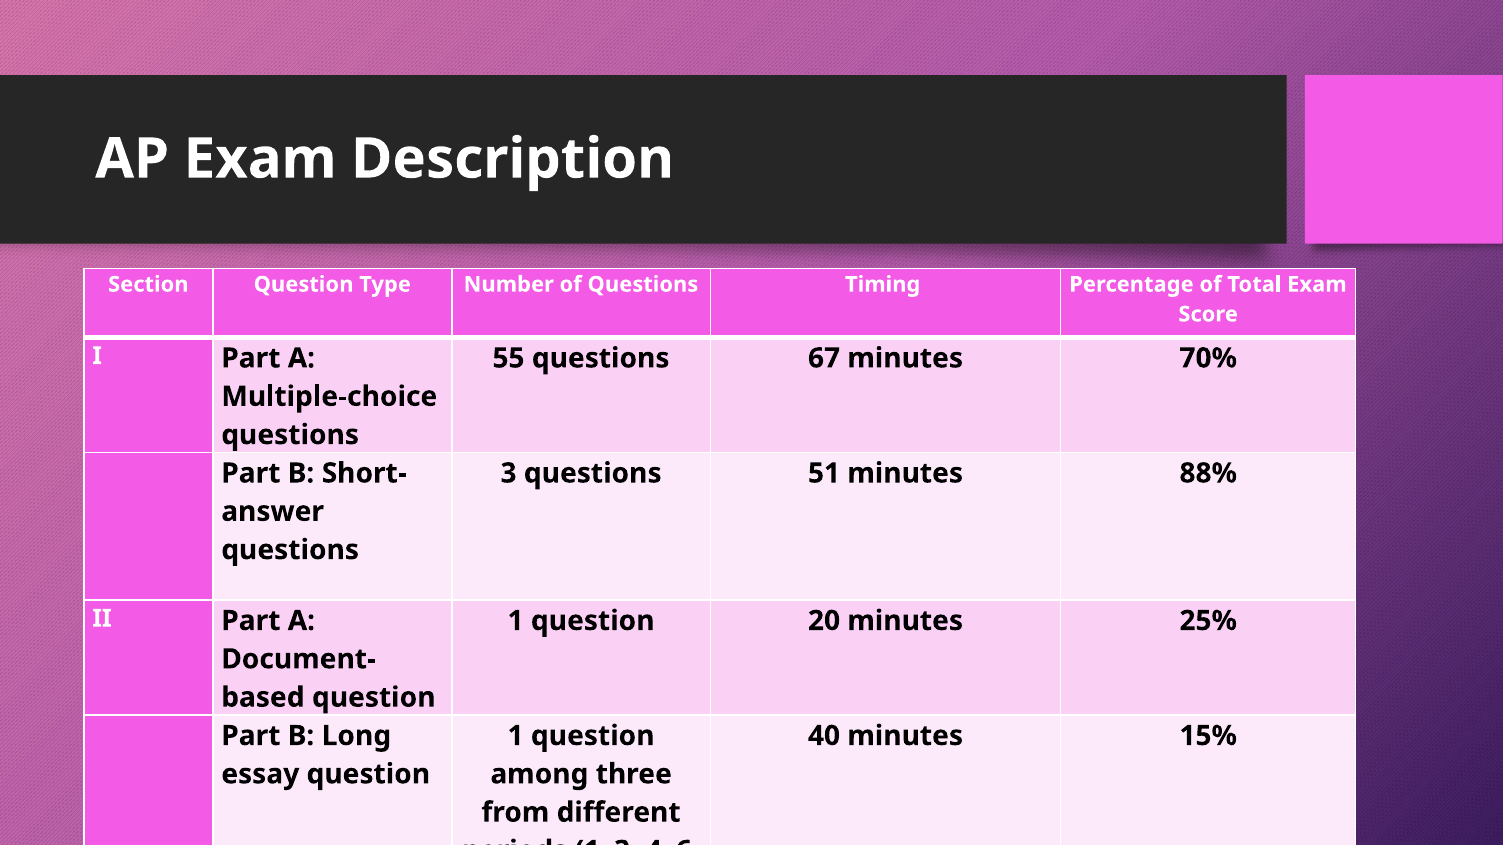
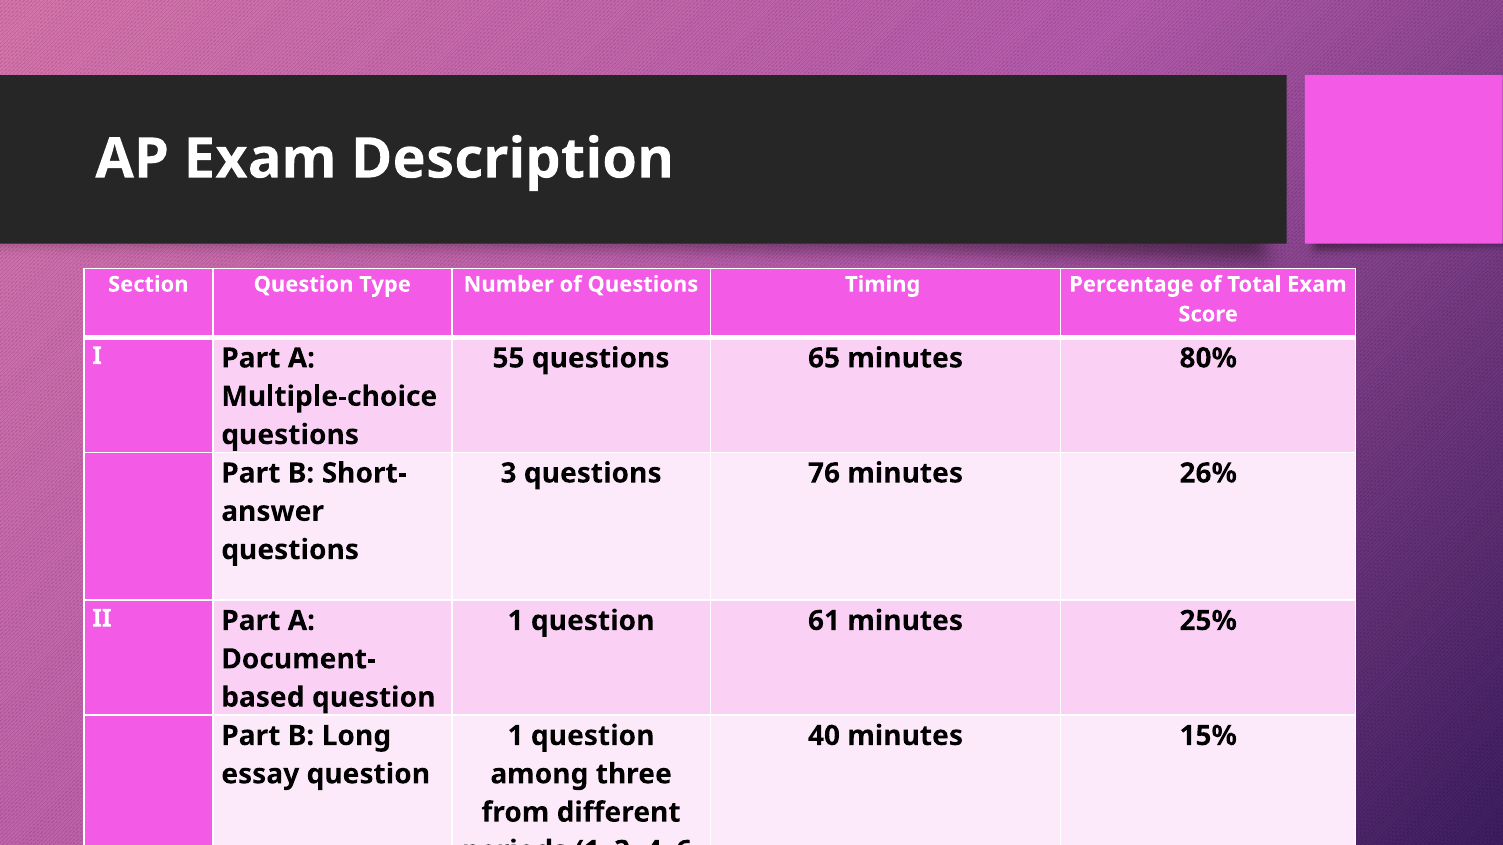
67: 67 -> 65 (824, 358)
70%: 70% -> 80% (1208, 358)
51: 51 -> 76 (824, 473)
88%: 88% -> 26% (1208, 473)
20: 20 -> 61 (824, 621)
